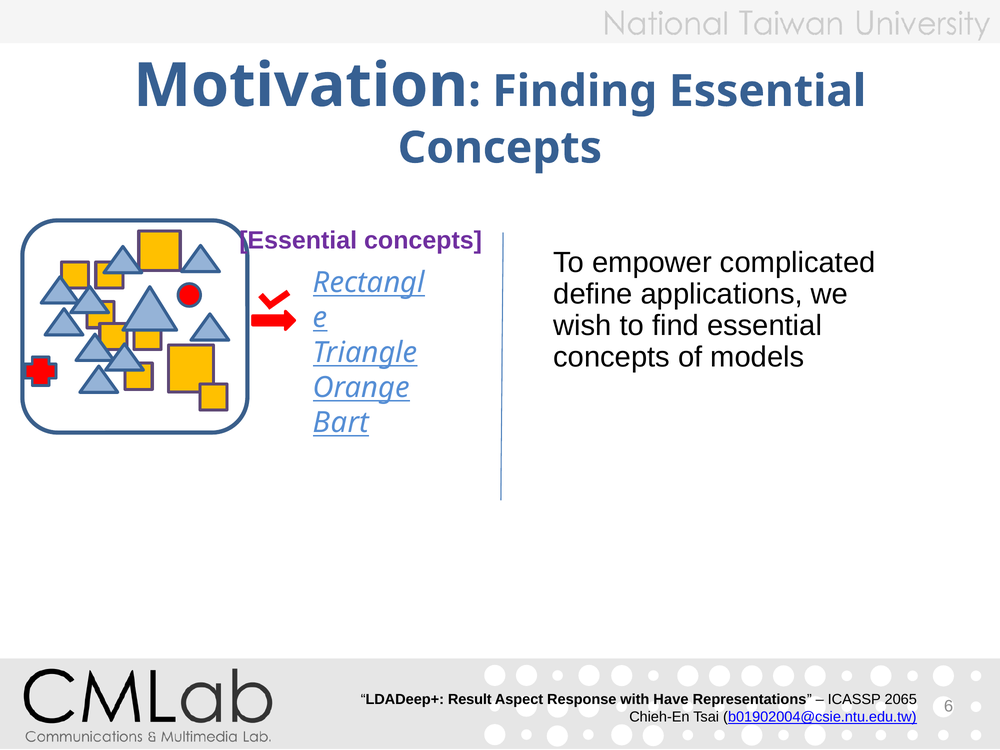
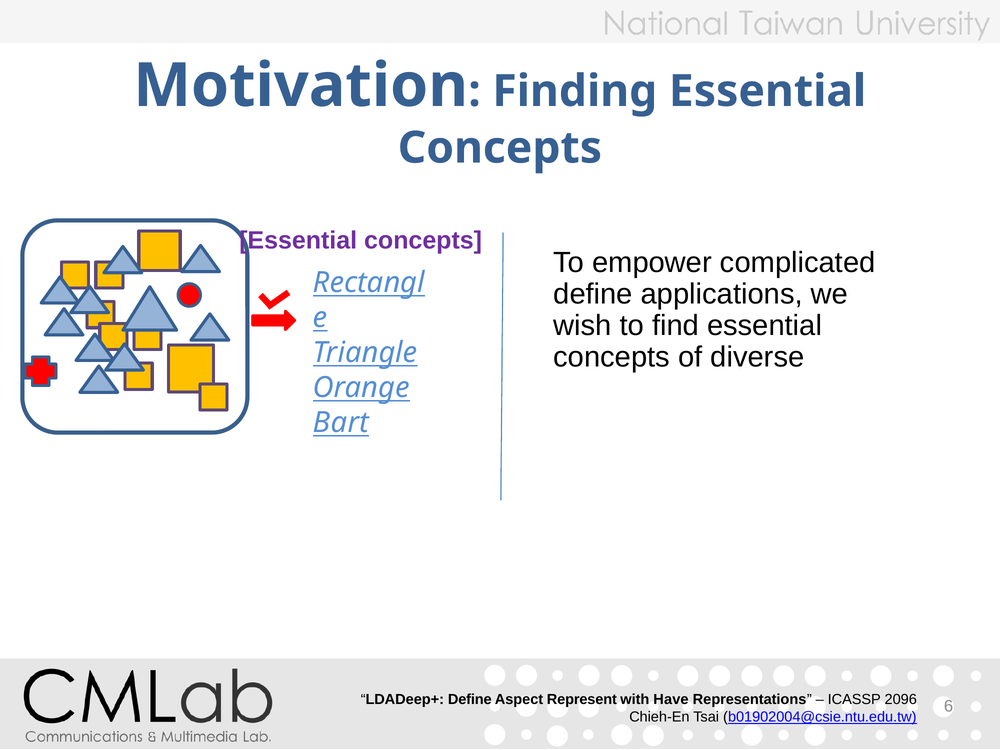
models: models -> diverse (757, 357)
LDADeep+ Result: Result -> Define (470, 700)
Response: Response -> Represent (582, 700)
2065: 2065 -> 2096 (901, 700)
